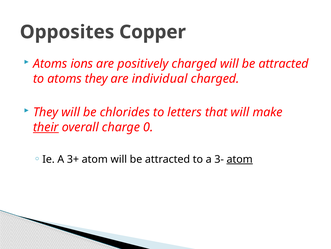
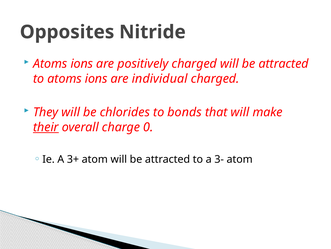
Copper: Copper -> Nitride (152, 32)
to atoms they: they -> ions (96, 78)
letters: letters -> bonds (185, 112)
atom underline: present -> none (240, 159)
